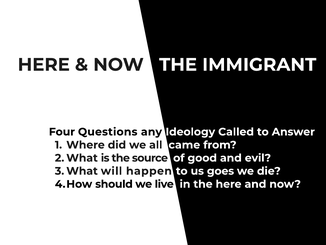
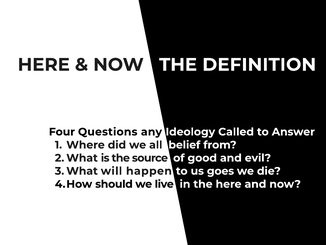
IMMIGRANT: IMMIGRANT -> DEFINITION (259, 65)
came: came -> belief (184, 145)
